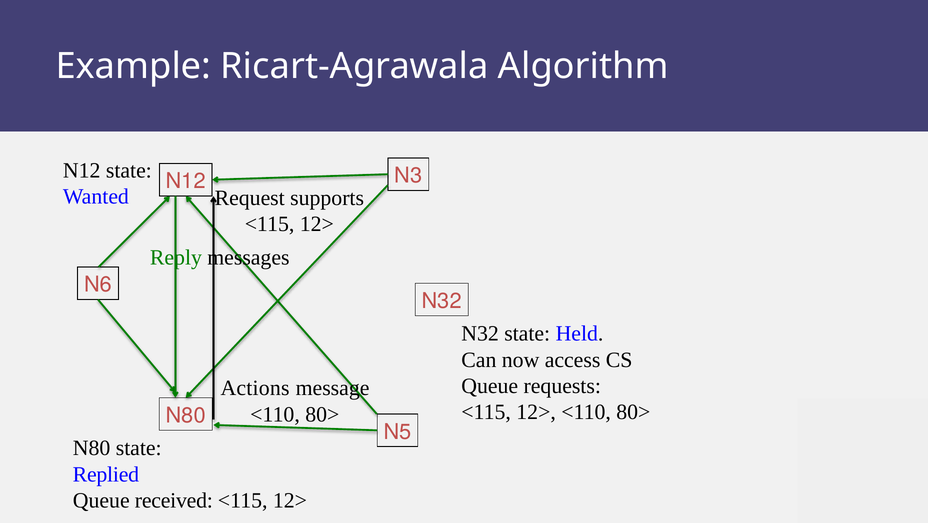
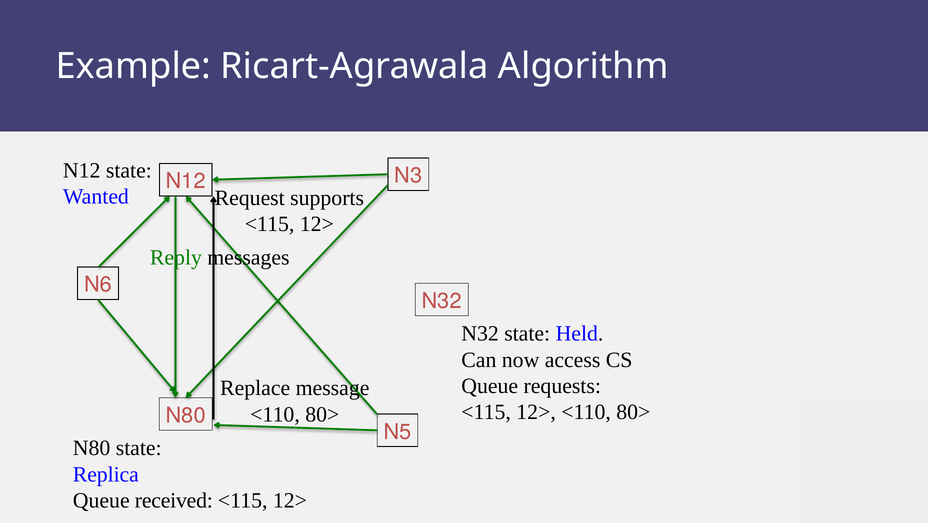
Actions: Actions -> Replace (255, 388)
Replied: Replied -> Replica (106, 474)
